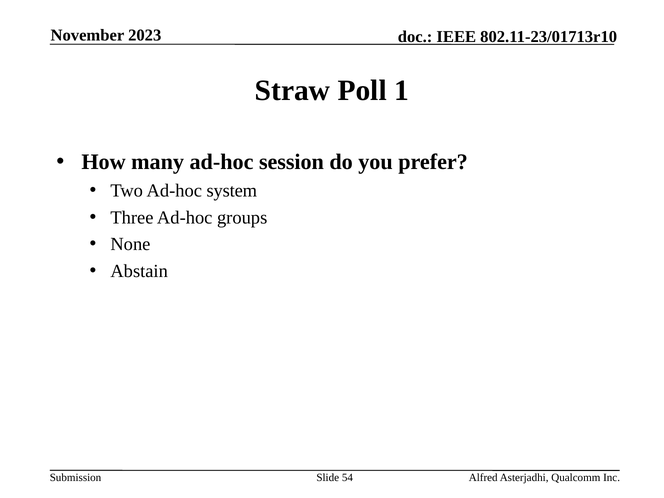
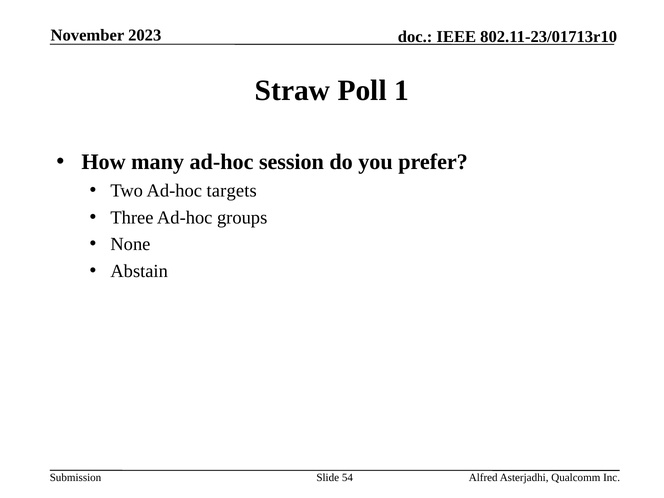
system: system -> targets (232, 191)
